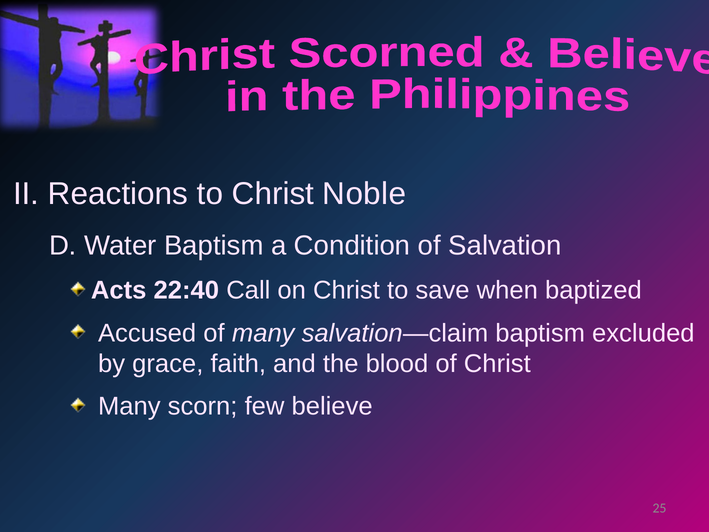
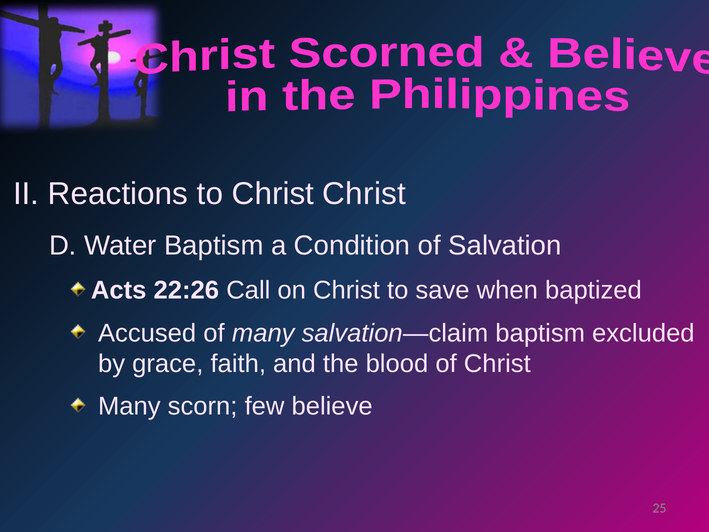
Christ Noble: Noble -> Christ (364, 194)
22:40: 22:40 -> 22:26 (186, 290)
